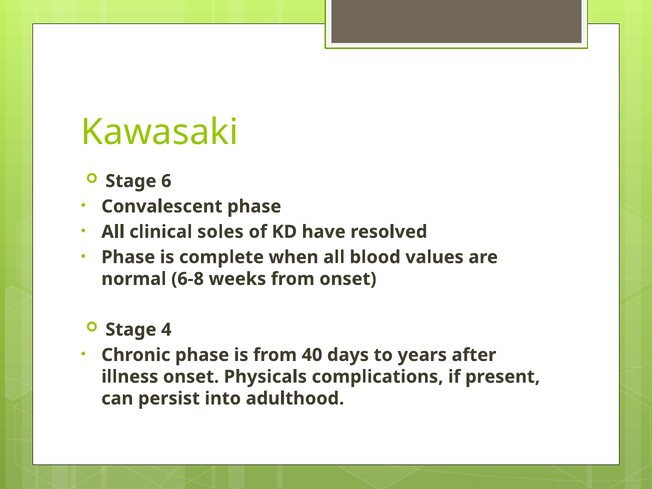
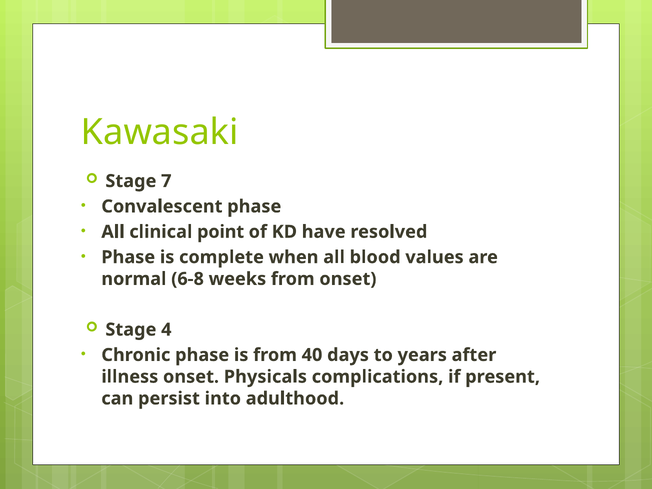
6: 6 -> 7 (166, 181)
soles: soles -> point (221, 232)
